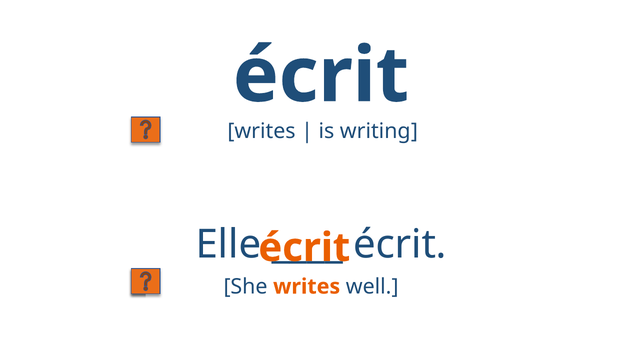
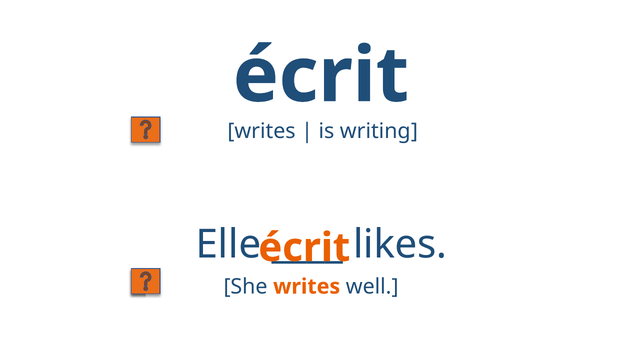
écrit: écrit -> likes (400, 244)
